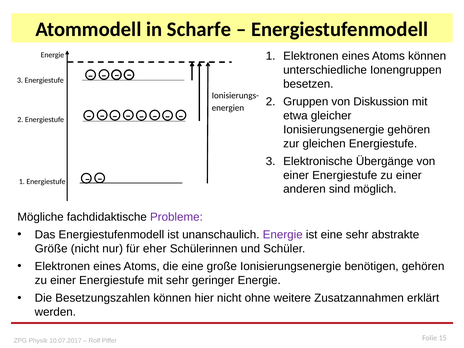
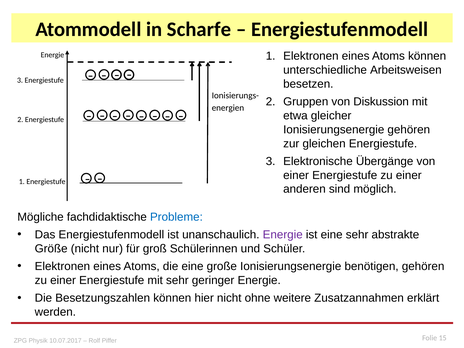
Ionengruppen: Ionengruppen -> Arbeitsweisen (406, 70)
Probleme colour: purple -> blue (176, 217)
eher: eher -> groß (155, 249)
